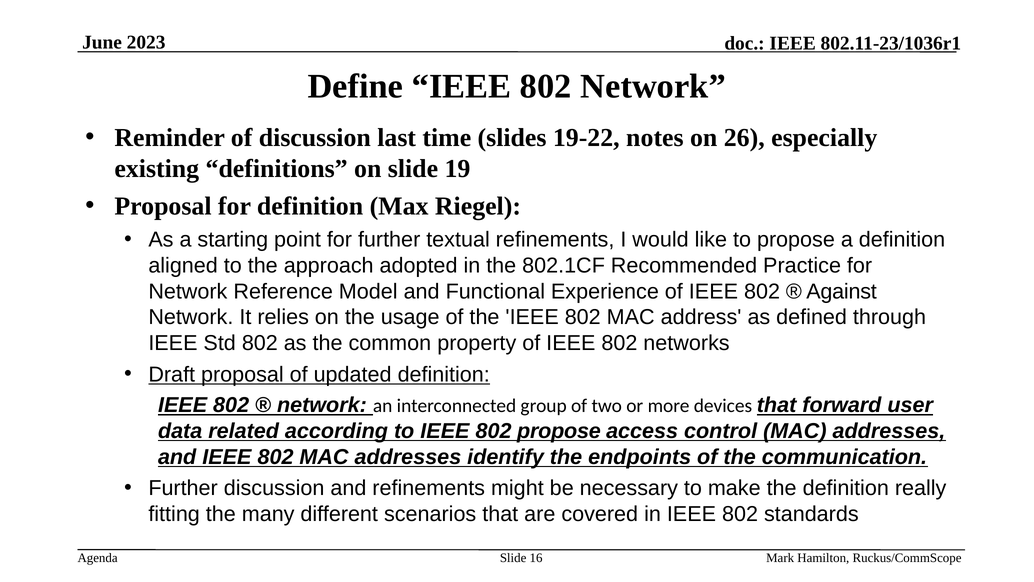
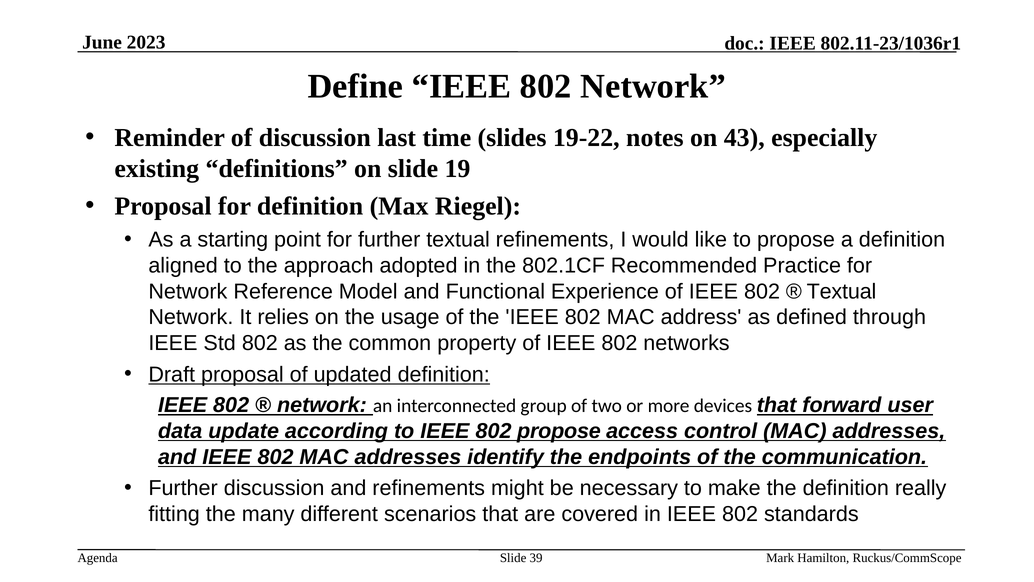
26: 26 -> 43 (744, 138)
Against: Against -> Textual (842, 291)
related: related -> update (244, 431)
16: 16 -> 39 (536, 558)
